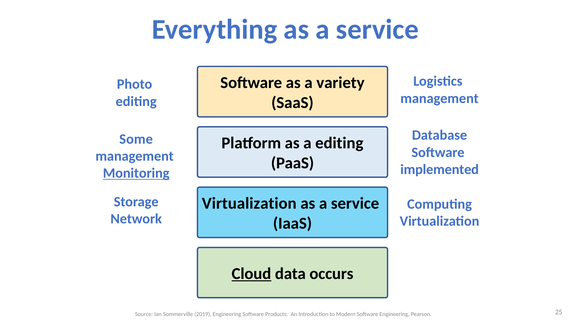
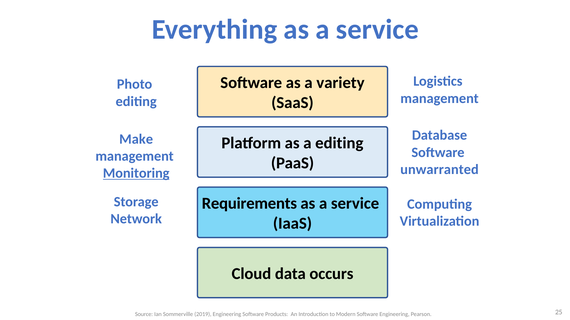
Some: Some -> Make (136, 139)
implemented: implemented -> unwarranted (439, 170)
Virtualization: Virtualization -> Requirements (249, 204)
Cloud underline: present -> none (251, 274)
